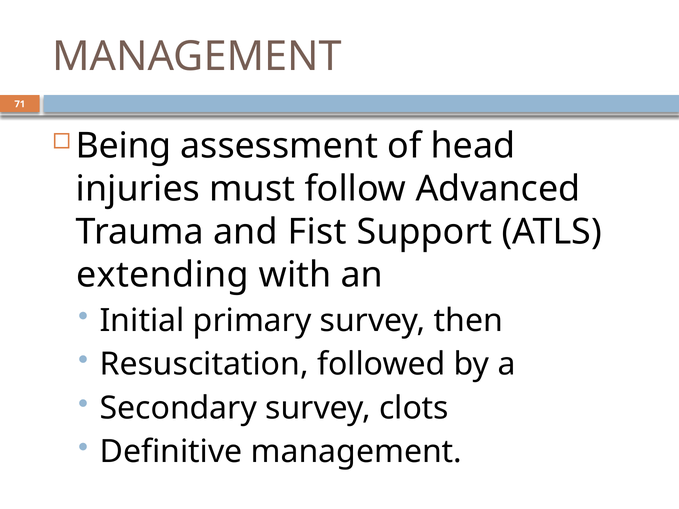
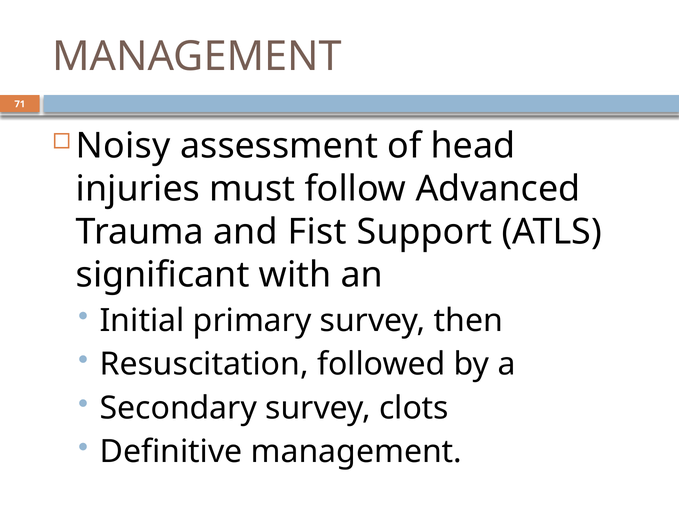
Being: Being -> Noisy (123, 146)
extending: extending -> significant (163, 275)
